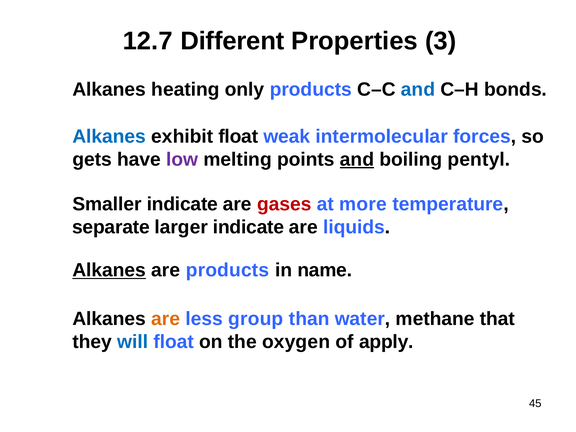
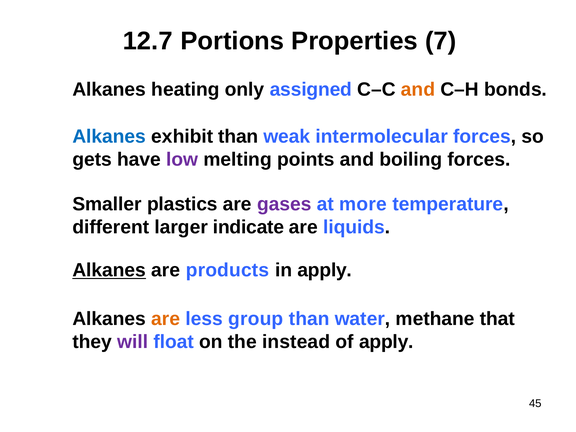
Different: Different -> Portions (232, 41)
3: 3 -> 7 (441, 41)
only products: products -> assigned (311, 89)
and colour: blue -> orange (418, 89)
exhibit float: float -> than (238, 136)
and underline: present -> none (357, 159)
boiling pentyl: pentyl -> forces (479, 159)
Smaller indicate: indicate -> plastics (182, 204)
gases colour: red -> purple (284, 204)
separate: separate -> different (111, 227)
in name: name -> apply (325, 270)
will colour: blue -> purple (133, 342)
oxygen: oxygen -> instead (296, 342)
